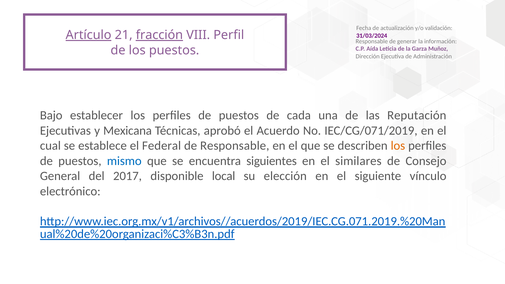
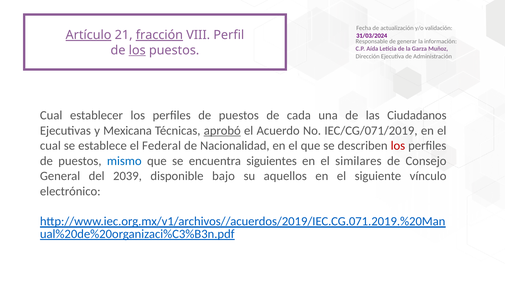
los underline: none -> present (137, 50)
Bajo: Bajo -> Cual (51, 115)
Reputación: Reputación -> Ciudadanos (417, 115)
aprobó underline: none -> present (222, 131)
de Responsable: Responsable -> Nacionalidad (235, 146)
los colour: orange -> red (398, 146)
2017: 2017 -> 2039 (127, 176)
local: local -> bajo (224, 176)
elección: elección -> aquellos (285, 176)
